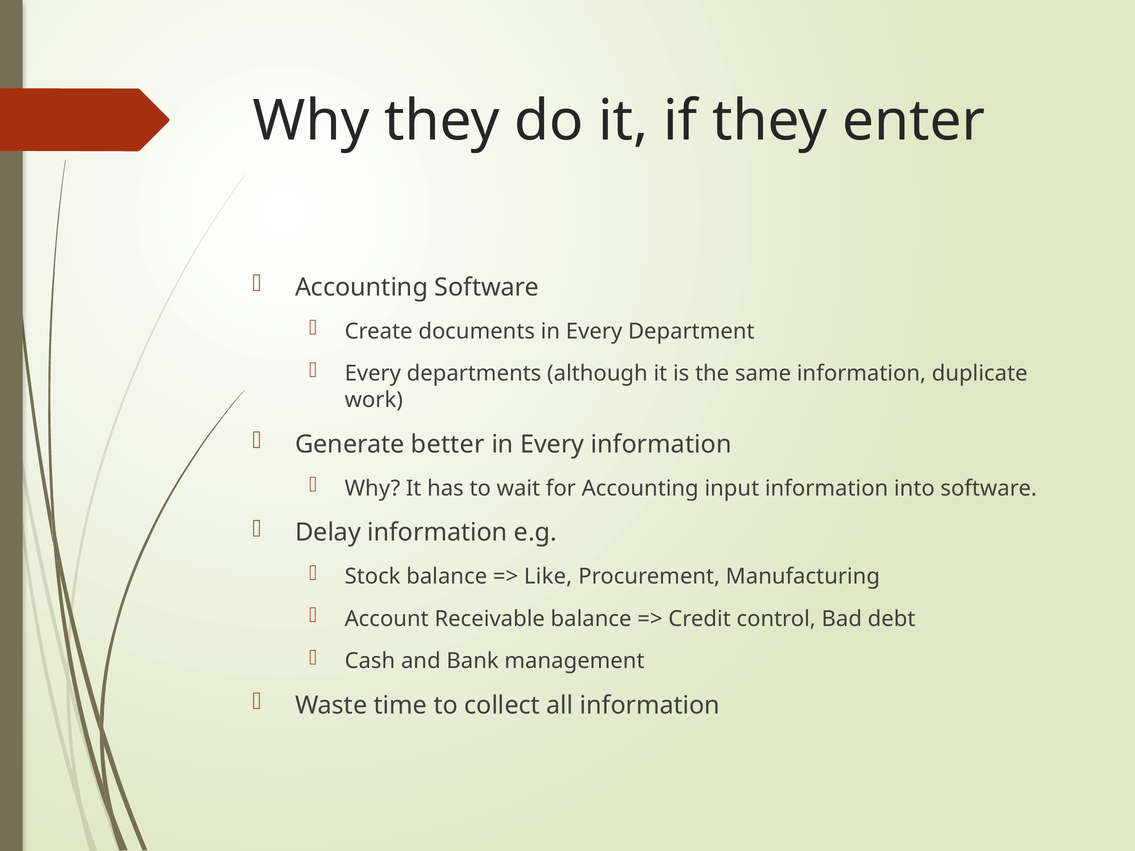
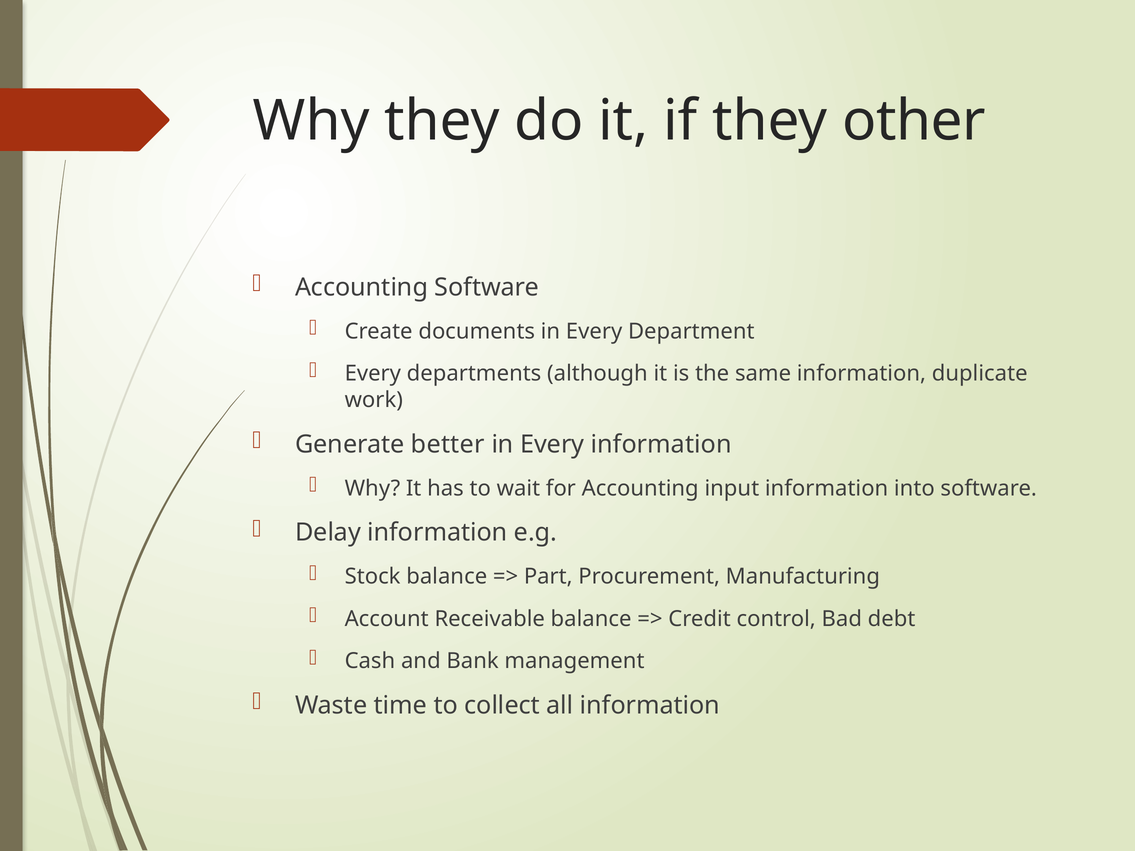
enter: enter -> other (914, 121)
Like: Like -> Part (548, 577)
